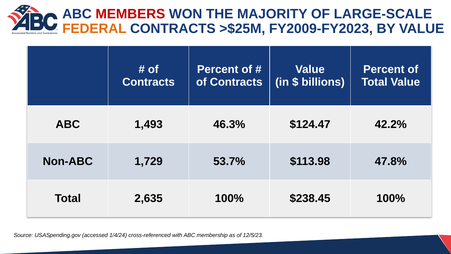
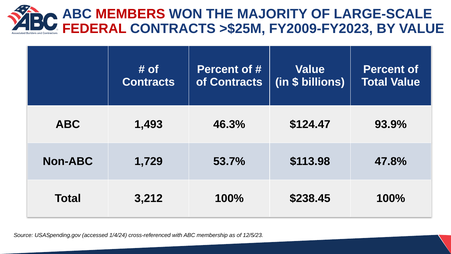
FEDERAL colour: orange -> red (94, 29)
42.2%: 42.2% -> 93.9% (391, 124)
2,635: 2,635 -> 3,212 (149, 198)
